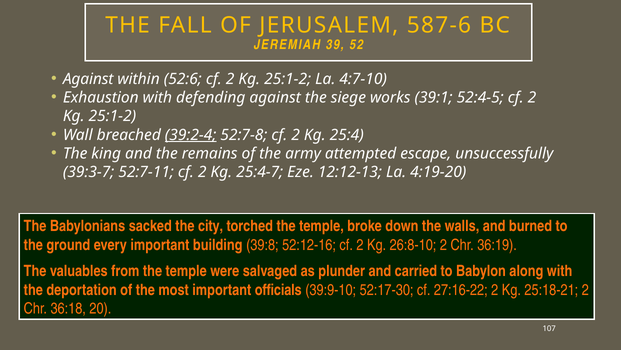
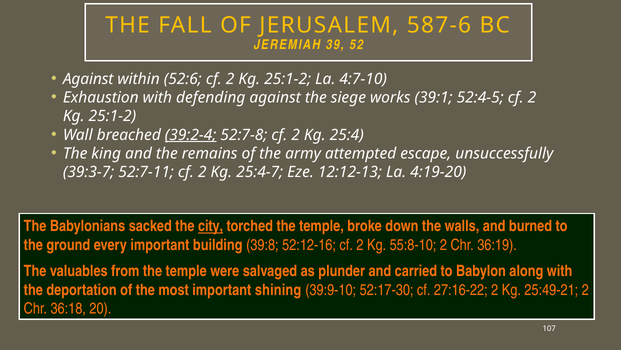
city underline: none -> present (211, 226)
26:8-10: 26:8-10 -> 55:8-10 (413, 244)
officials: officials -> shining (278, 289)
25:18-21: 25:18-21 -> 25:49-21 (551, 289)
